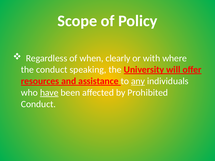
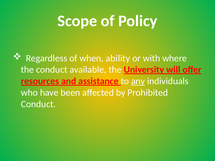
clearly: clearly -> ability (118, 58)
speaking: speaking -> available (88, 70)
have underline: present -> none (49, 93)
